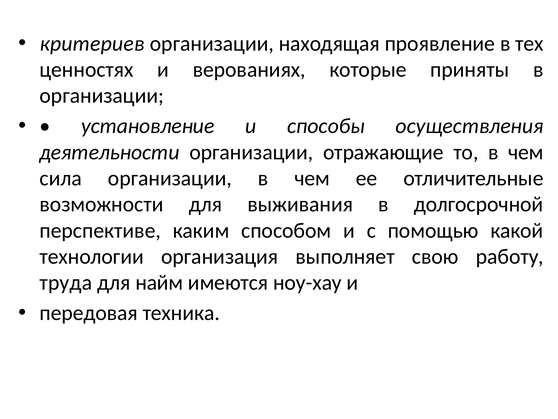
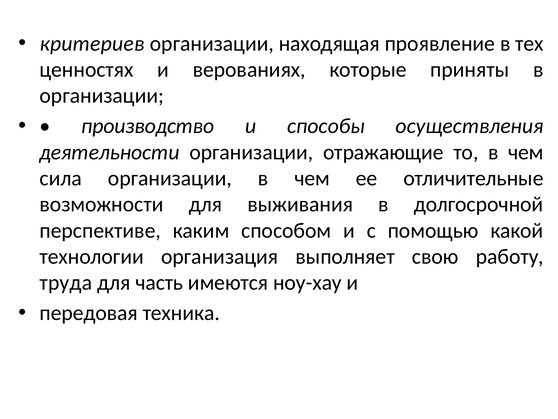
установление: установление -> производство (148, 126)
найм: найм -> часть (159, 282)
